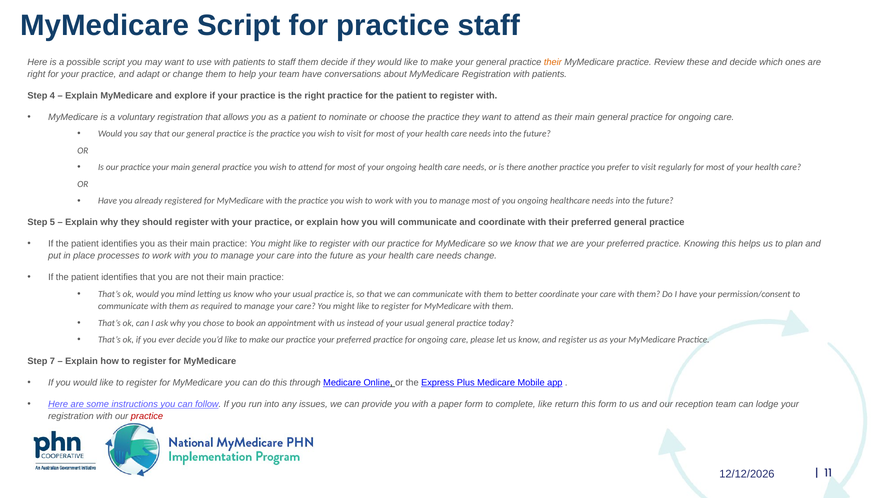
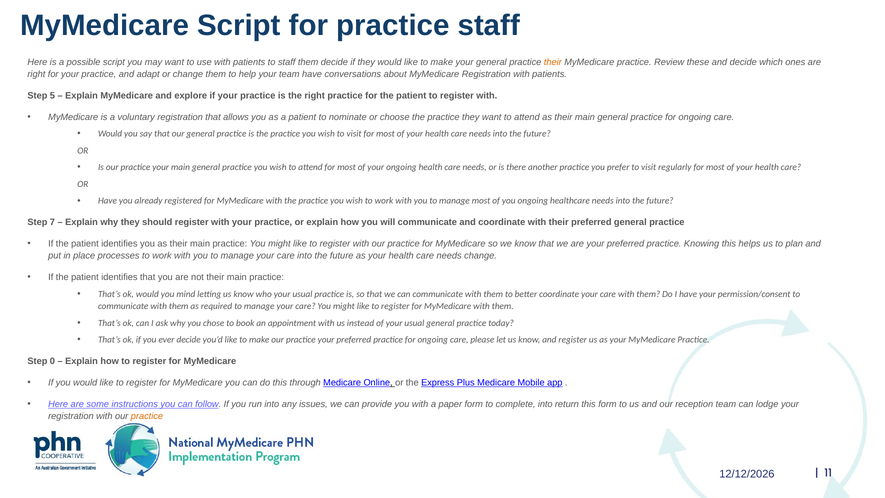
4: 4 -> 5 (52, 96)
5: 5 -> 7 (52, 222)
7: 7 -> 0 (52, 361)
complete like: like -> into (545, 404)
practice colour: red -> orange (147, 416)
